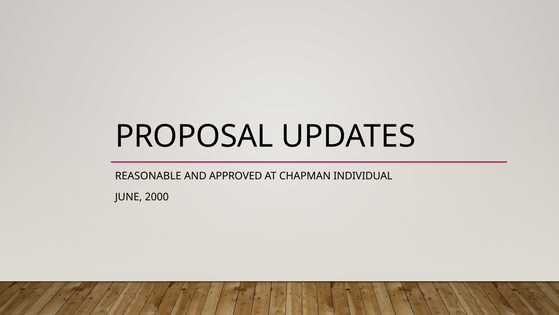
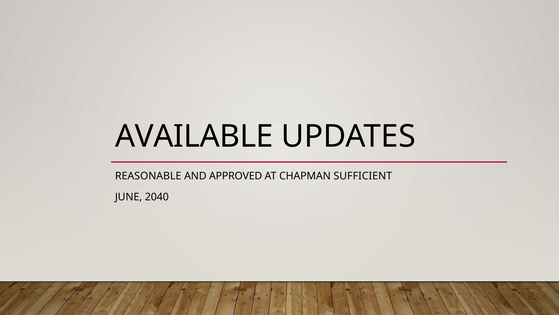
PROPOSAL: PROPOSAL -> AVAILABLE (194, 136)
INDIVIDUAL: INDIVIDUAL -> SUFFICIENT (363, 176)
2000: 2000 -> 2040 (157, 197)
